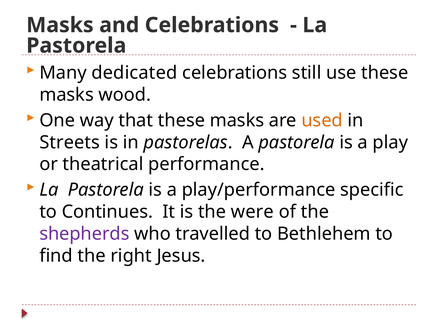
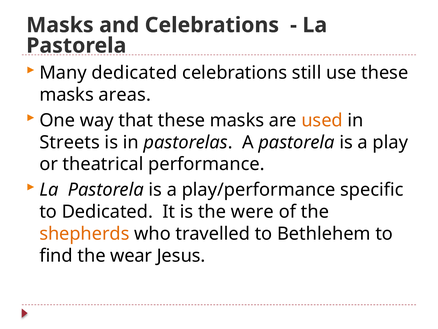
wood: wood -> areas (125, 95)
to Continues: Continues -> Dedicated (107, 211)
shepherds colour: purple -> orange (84, 233)
right: right -> wear (131, 255)
